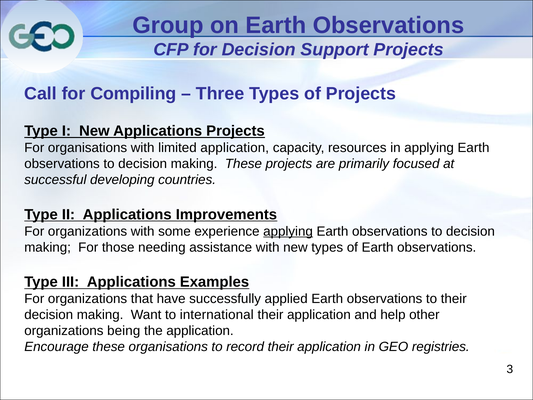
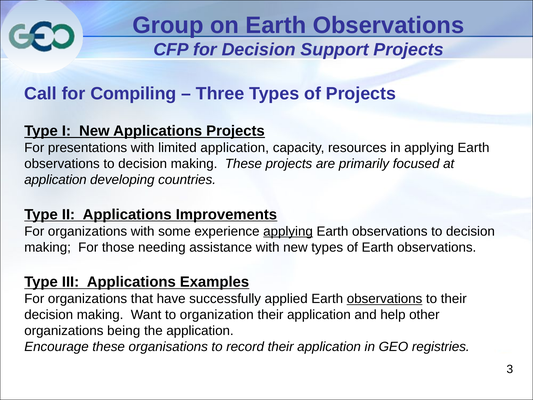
For organisations: organisations -> presentations (88, 148)
successful: successful -> application (55, 180)
observations underline: none -> present (385, 299)
international: international -> organization (217, 315)
